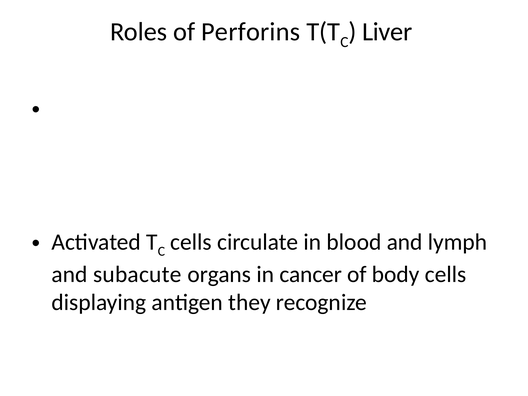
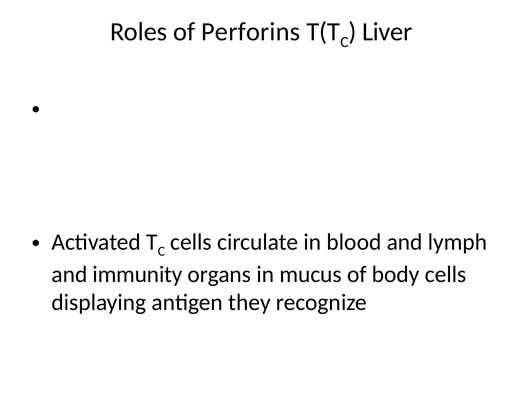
subacute: subacute -> immunity (138, 274)
cancer: cancer -> mucus (311, 274)
